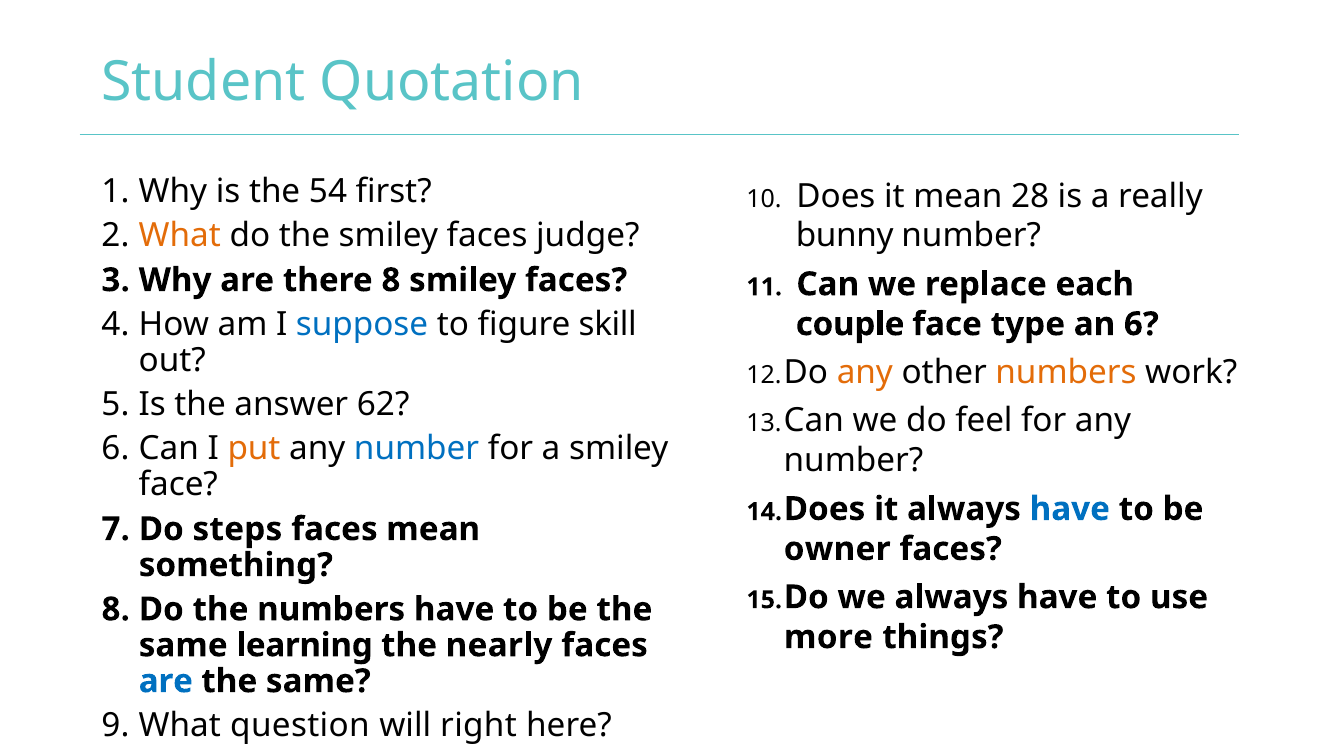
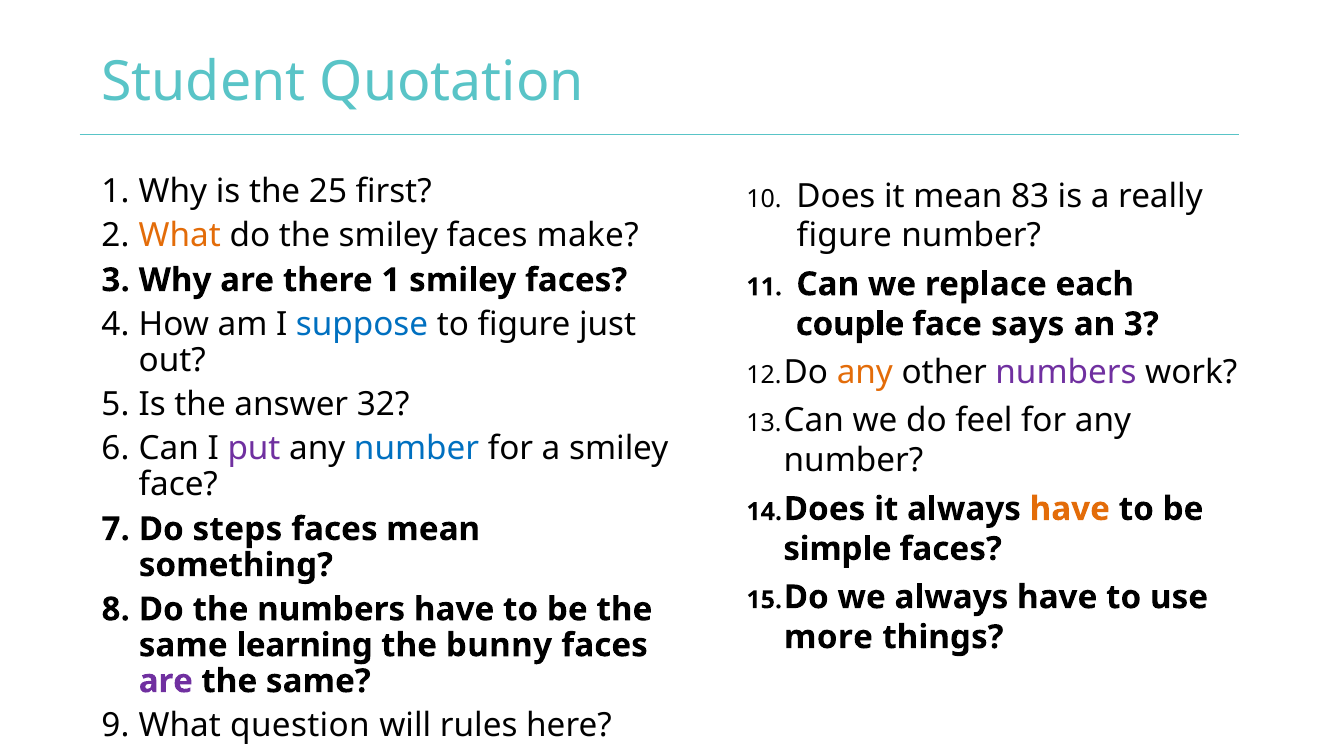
54: 54 -> 25 (328, 192)
28: 28 -> 83 (1030, 196)
judge: judge -> make (588, 236)
bunny: bunny -> figure (844, 236)
there 8: 8 -> 1 (391, 280)
skill: skill -> just (608, 324)
type: type -> says (1028, 324)
an 6: 6 -> 3 (1141, 324)
numbers colour: orange -> purple (1066, 372)
62: 62 -> 32 (383, 405)
put colour: orange -> purple (254, 449)
have colour: blue -> orange (1070, 509)
owner: owner -> simple (837, 549)
nearly: nearly -> bunny (499, 645)
are colour: blue -> purple (166, 681)
right: right -> rules (479, 725)
